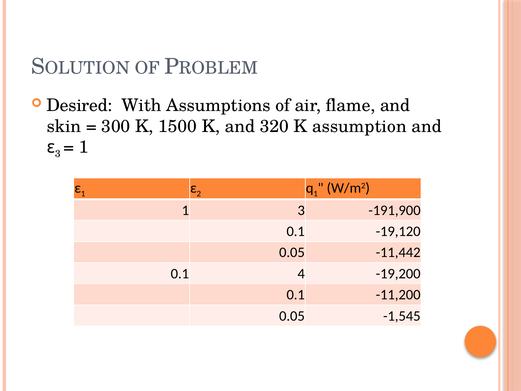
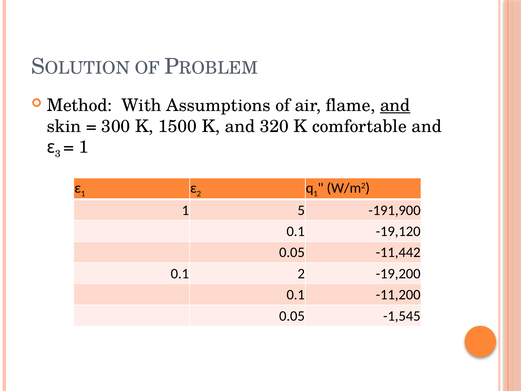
Desired: Desired -> Method (79, 105)
and underline: none -> present (395, 105)
assumption: assumption -> comfortable (359, 126)
1 3: 3 -> 5 (301, 210)
0.1 4: 4 -> 2 (301, 274)
